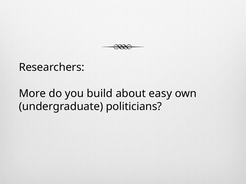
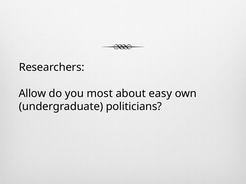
More: More -> Allow (32, 94)
build: build -> most (100, 94)
